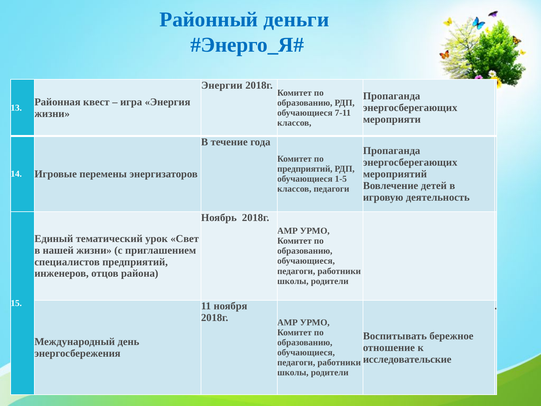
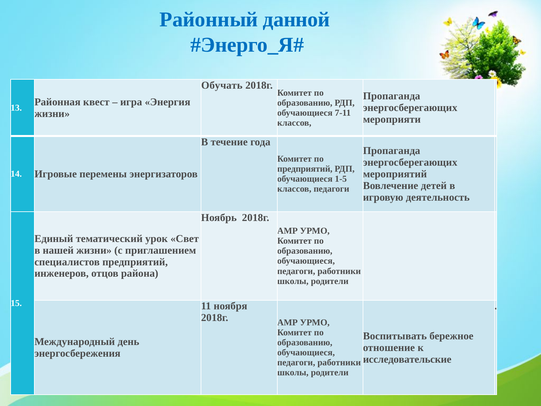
деньги: деньги -> данной (296, 20)
Энергии: Энергии -> Обучать (222, 85)
